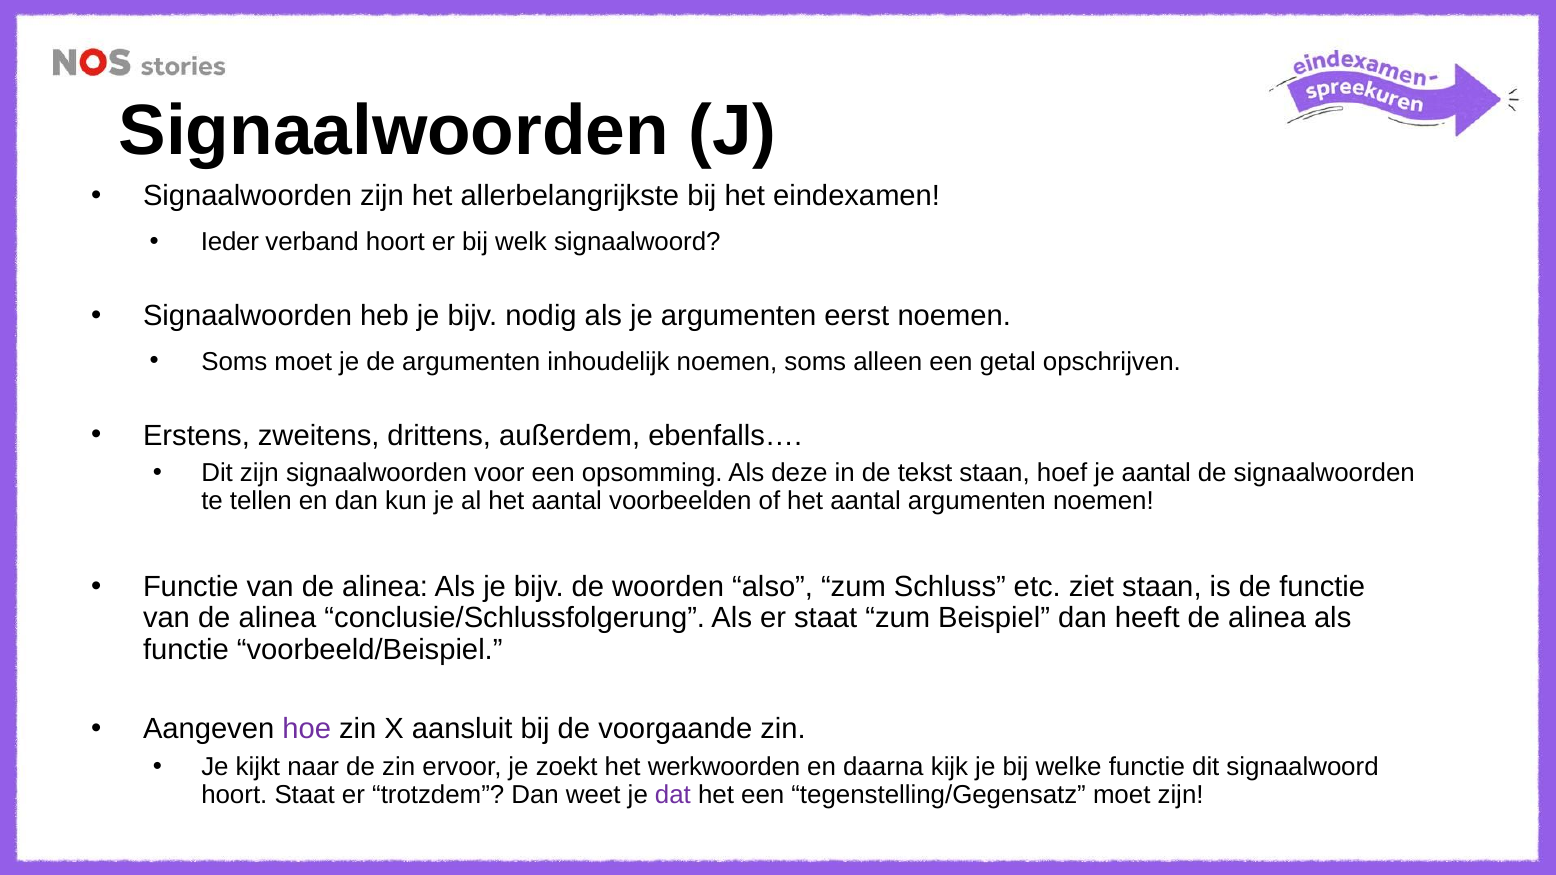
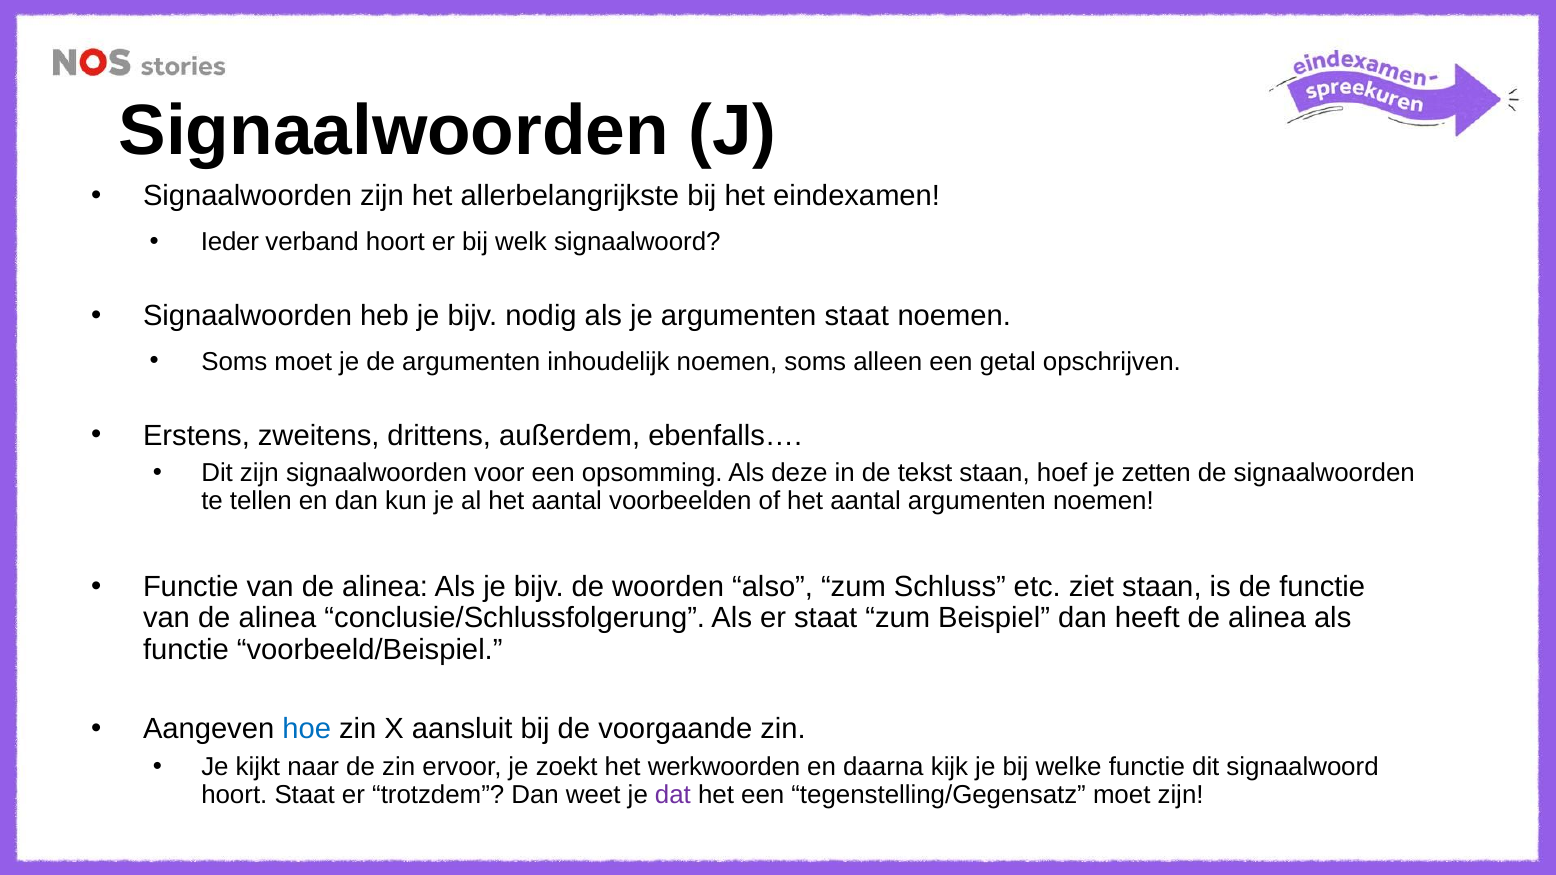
argumenten eerst: eerst -> staat (857, 316)
je aantal: aantal -> zetten (1156, 473)
hoe colour: purple -> blue (307, 729)
